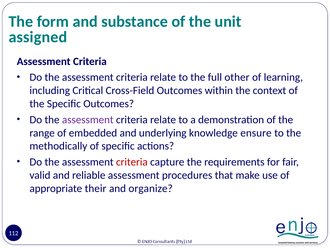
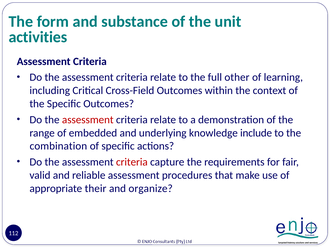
assigned: assigned -> activities (38, 37)
assessment colour: purple -> red (88, 119)
ensure: ensure -> include (256, 133)
methodically: methodically -> combination (58, 146)
